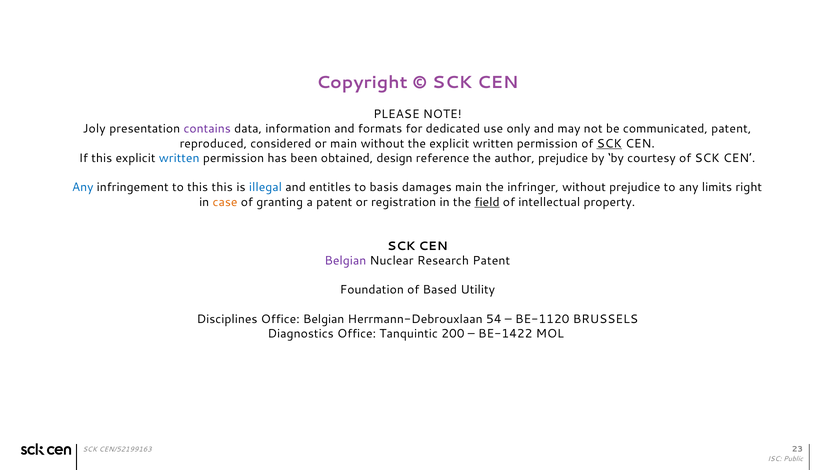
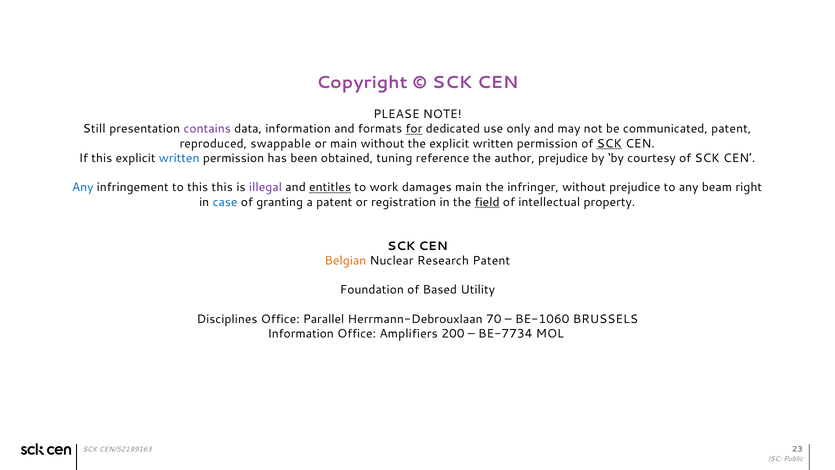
Joly: Joly -> Still (94, 129)
for underline: none -> present (414, 129)
considered: considered -> swappable (281, 143)
design: design -> tuning (394, 158)
illegal colour: blue -> purple (266, 187)
entitles underline: none -> present (330, 187)
basis: basis -> work (384, 187)
limits: limits -> beam (717, 187)
case colour: orange -> blue (225, 202)
Belgian colour: purple -> orange (345, 260)
Office Belgian: Belgian -> Parallel (324, 319)
54: 54 -> 70 (494, 319)
BE-1120: BE-1120 -> BE-1060 (542, 319)
Diagnostics: Diagnostics -> Information (301, 334)
Tanquintic: Tanquintic -> Amplifiers (409, 334)
BE-1422: BE-1422 -> BE-7734 (505, 334)
